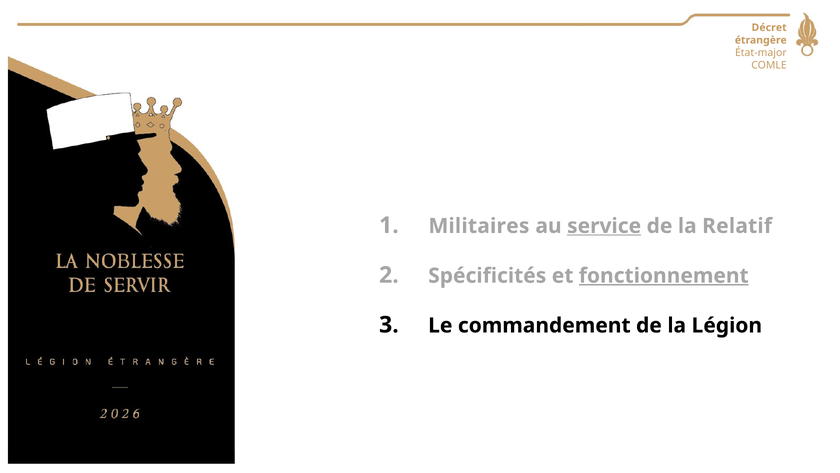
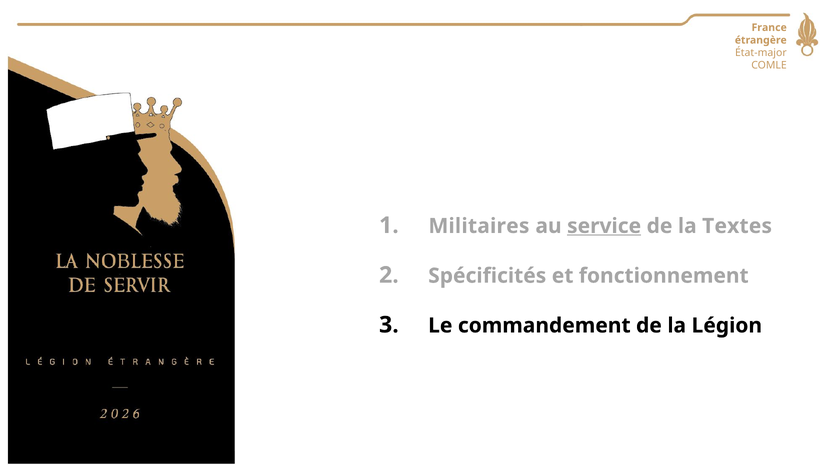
Décret: Décret -> France (769, 27)
Relatif: Relatif -> Textes (737, 226)
fonctionnement underline: present -> none (664, 275)
